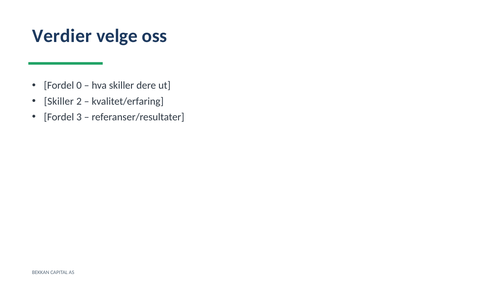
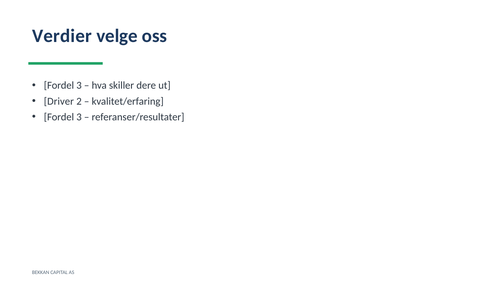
0: 0 -> 3 (79, 85)
Skiller: Skiller -> Driver (59, 101)
